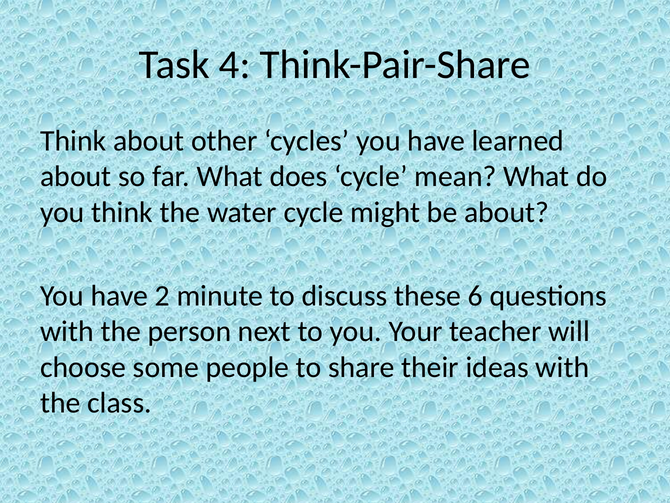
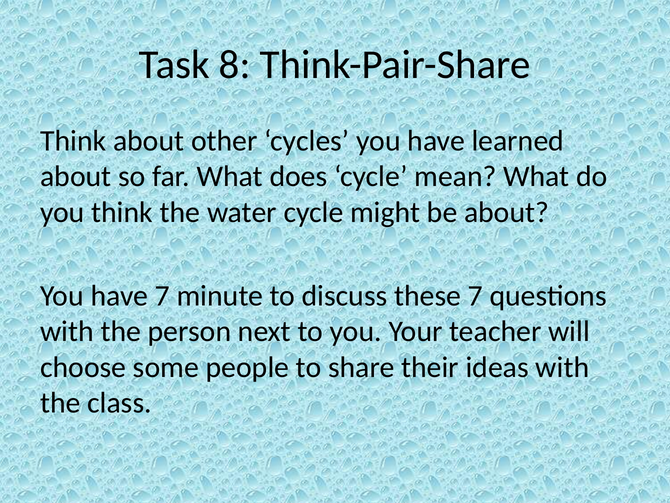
4: 4 -> 8 (235, 65)
have 2: 2 -> 7 (162, 295)
these 6: 6 -> 7 (475, 295)
